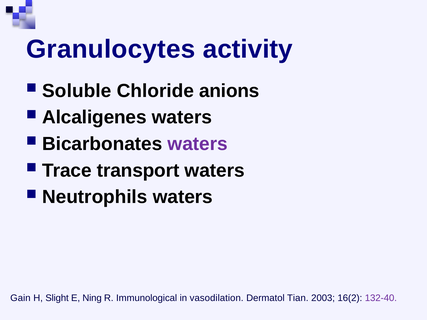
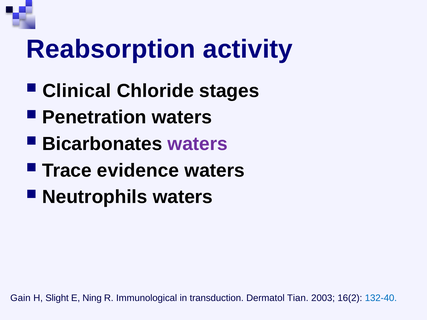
Granulocytes: Granulocytes -> Reabsorption (111, 49)
Soluble: Soluble -> Clinical (77, 91)
anions: anions -> stages (229, 91)
Alcaligenes: Alcaligenes -> Penetration (94, 117)
transport: transport -> evidence (138, 171)
vasodilation: vasodilation -> transduction (217, 298)
132-40 colour: purple -> blue (381, 298)
